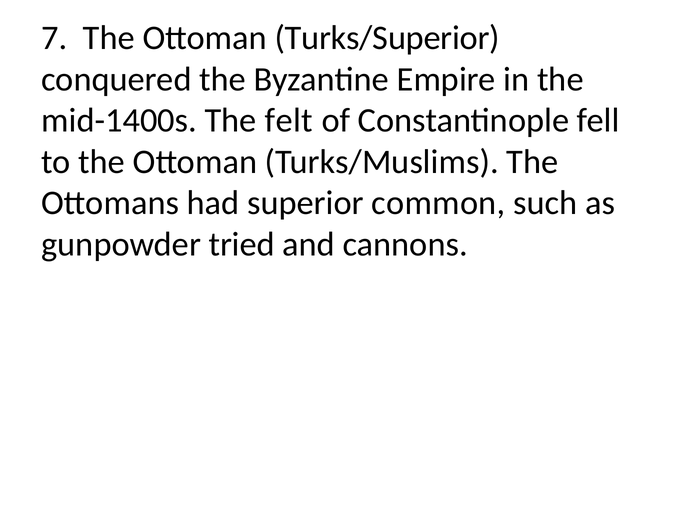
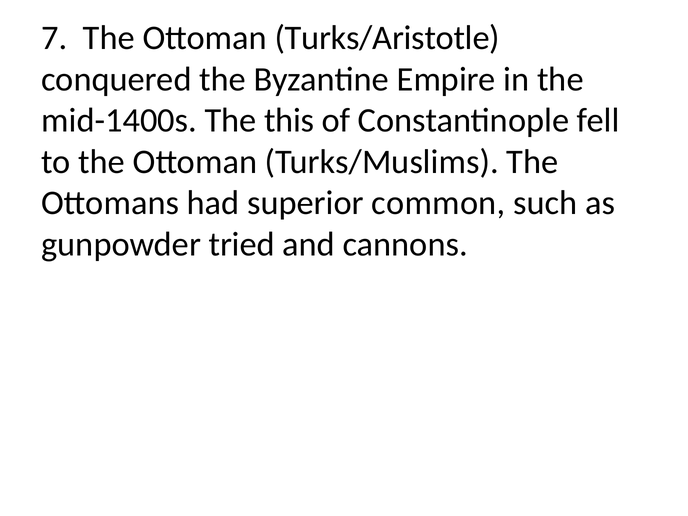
Turks/Superior: Turks/Superior -> Turks/Aristotle (387, 38)
felt: felt -> this (289, 121)
